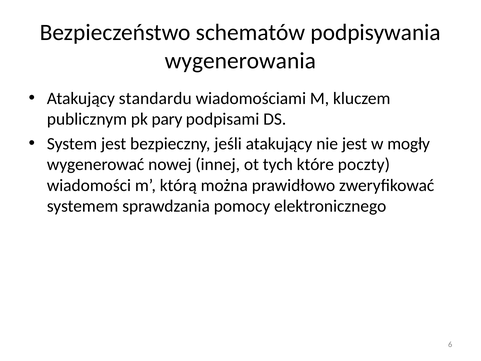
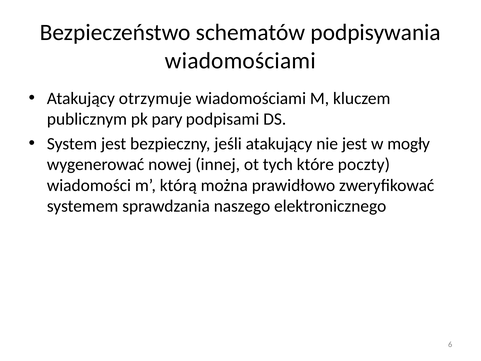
wygenerowania: wygenerowania -> wiadomościami (240, 61)
standardu: standardu -> otrzymuje (155, 98)
pomocy: pomocy -> naszego (242, 206)
